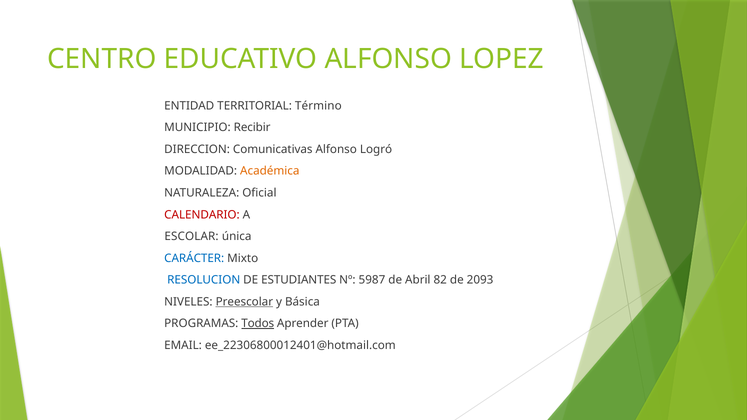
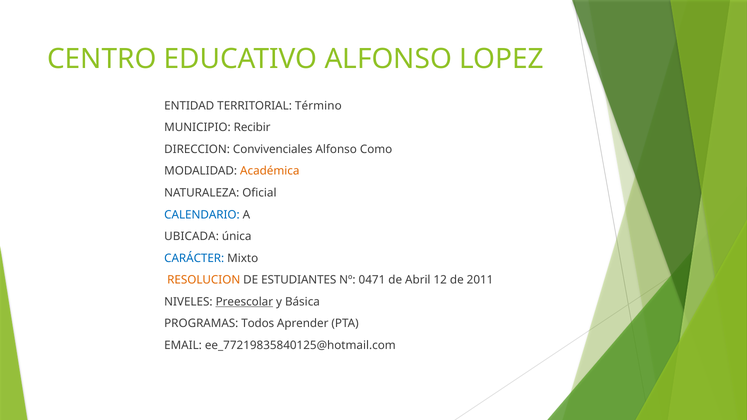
Comunicativas: Comunicativas -> Convivenciales (273, 149)
Logró: Logró -> Como (376, 149)
CALENDARIO colour: red -> blue (202, 215)
ESCOLAR: ESCOLAR -> UBICADA (192, 237)
RESOLUCION colour: blue -> orange (204, 280)
5987: 5987 -> 0471 (372, 280)
82: 82 -> 12 (440, 280)
2093: 2093 -> 2011 (480, 280)
Todos underline: present -> none (258, 324)
ee_22306800012401@hotmail.com: ee_22306800012401@hotmail.com -> ee_77219835840125@hotmail.com (300, 346)
